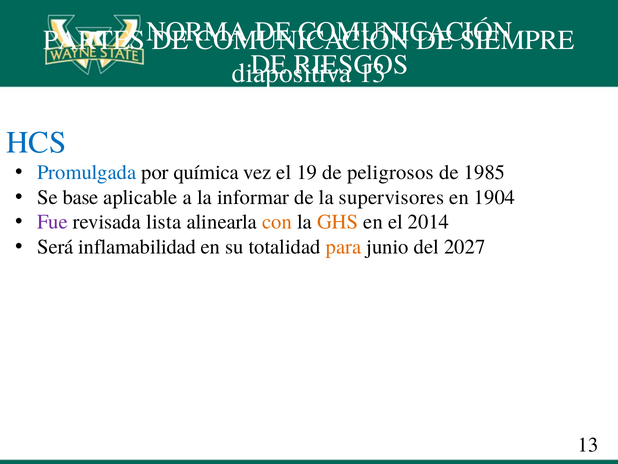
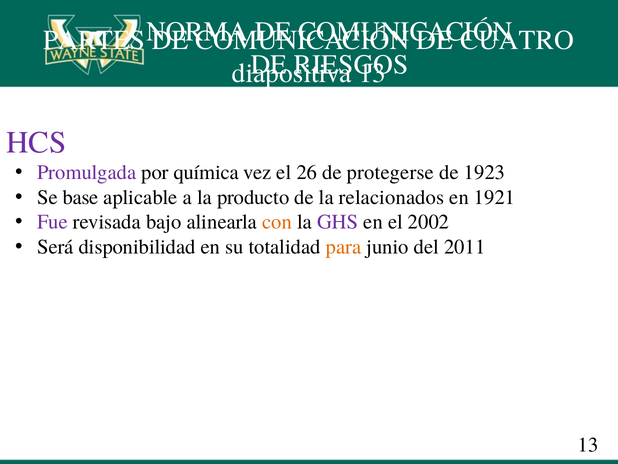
SIEMPRE: SIEMPRE -> CUATRO (517, 40)
HCS colour: blue -> purple (36, 142)
Promulgada colour: blue -> purple (87, 172)
19: 19 -> 26 (307, 172)
peligrosos: peligrosos -> protegerse (390, 172)
1985: 1985 -> 1923 (485, 172)
informar: informar -> producto (253, 197)
supervisores: supervisores -> relacionados (392, 197)
1904: 1904 -> 1921 (495, 197)
lista: lista -> bajo (164, 222)
GHS colour: orange -> purple (338, 222)
2014: 2014 -> 2002 (429, 222)
inflamabilidad: inflamabilidad -> disponibilidad (137, 247)
2027: 2027 -> 2011 (465, 247)
